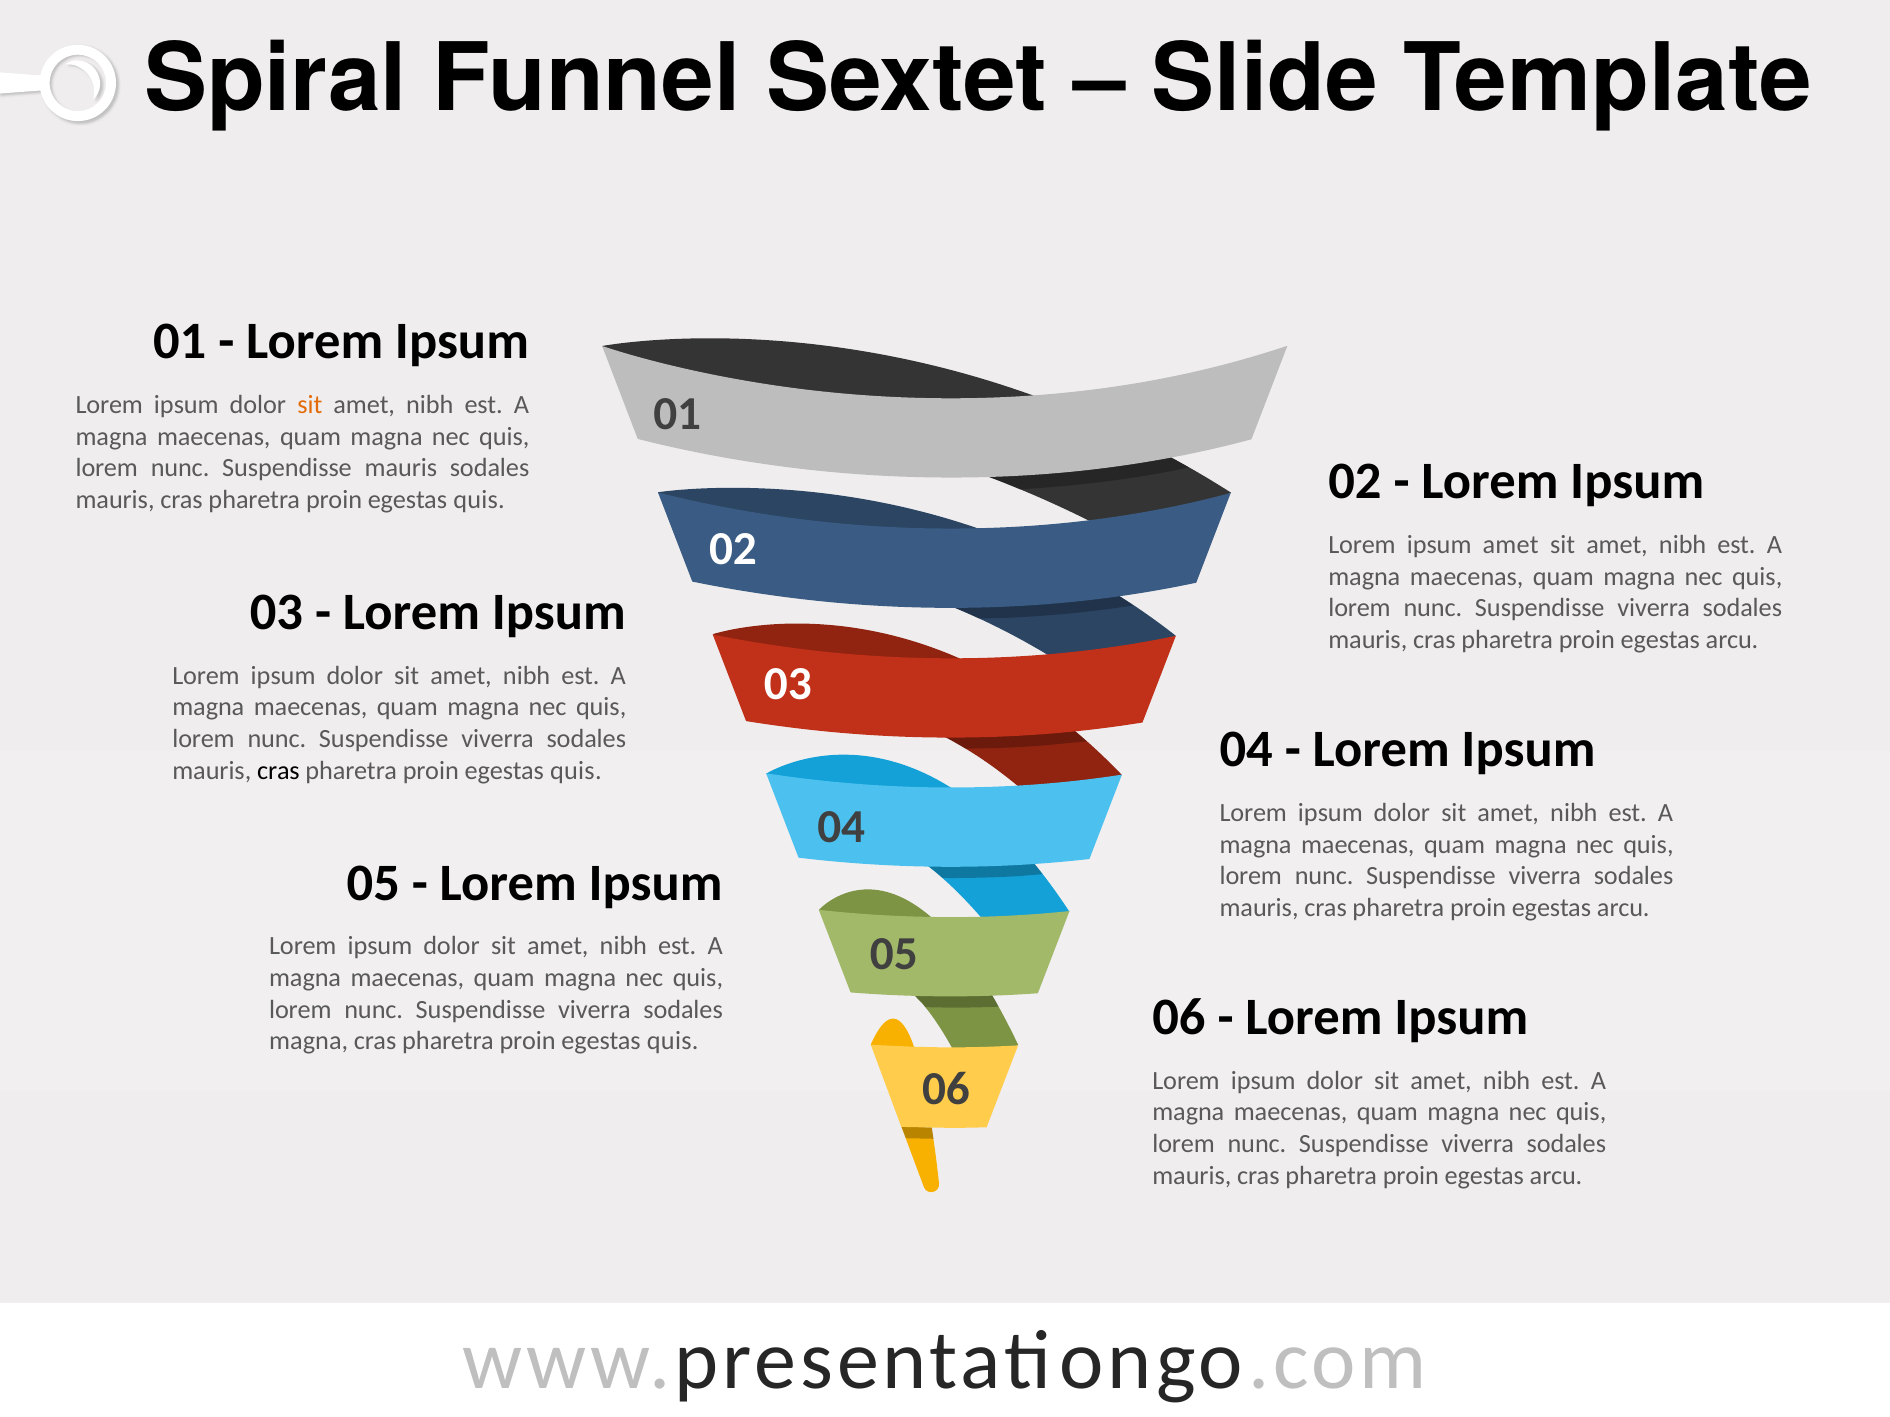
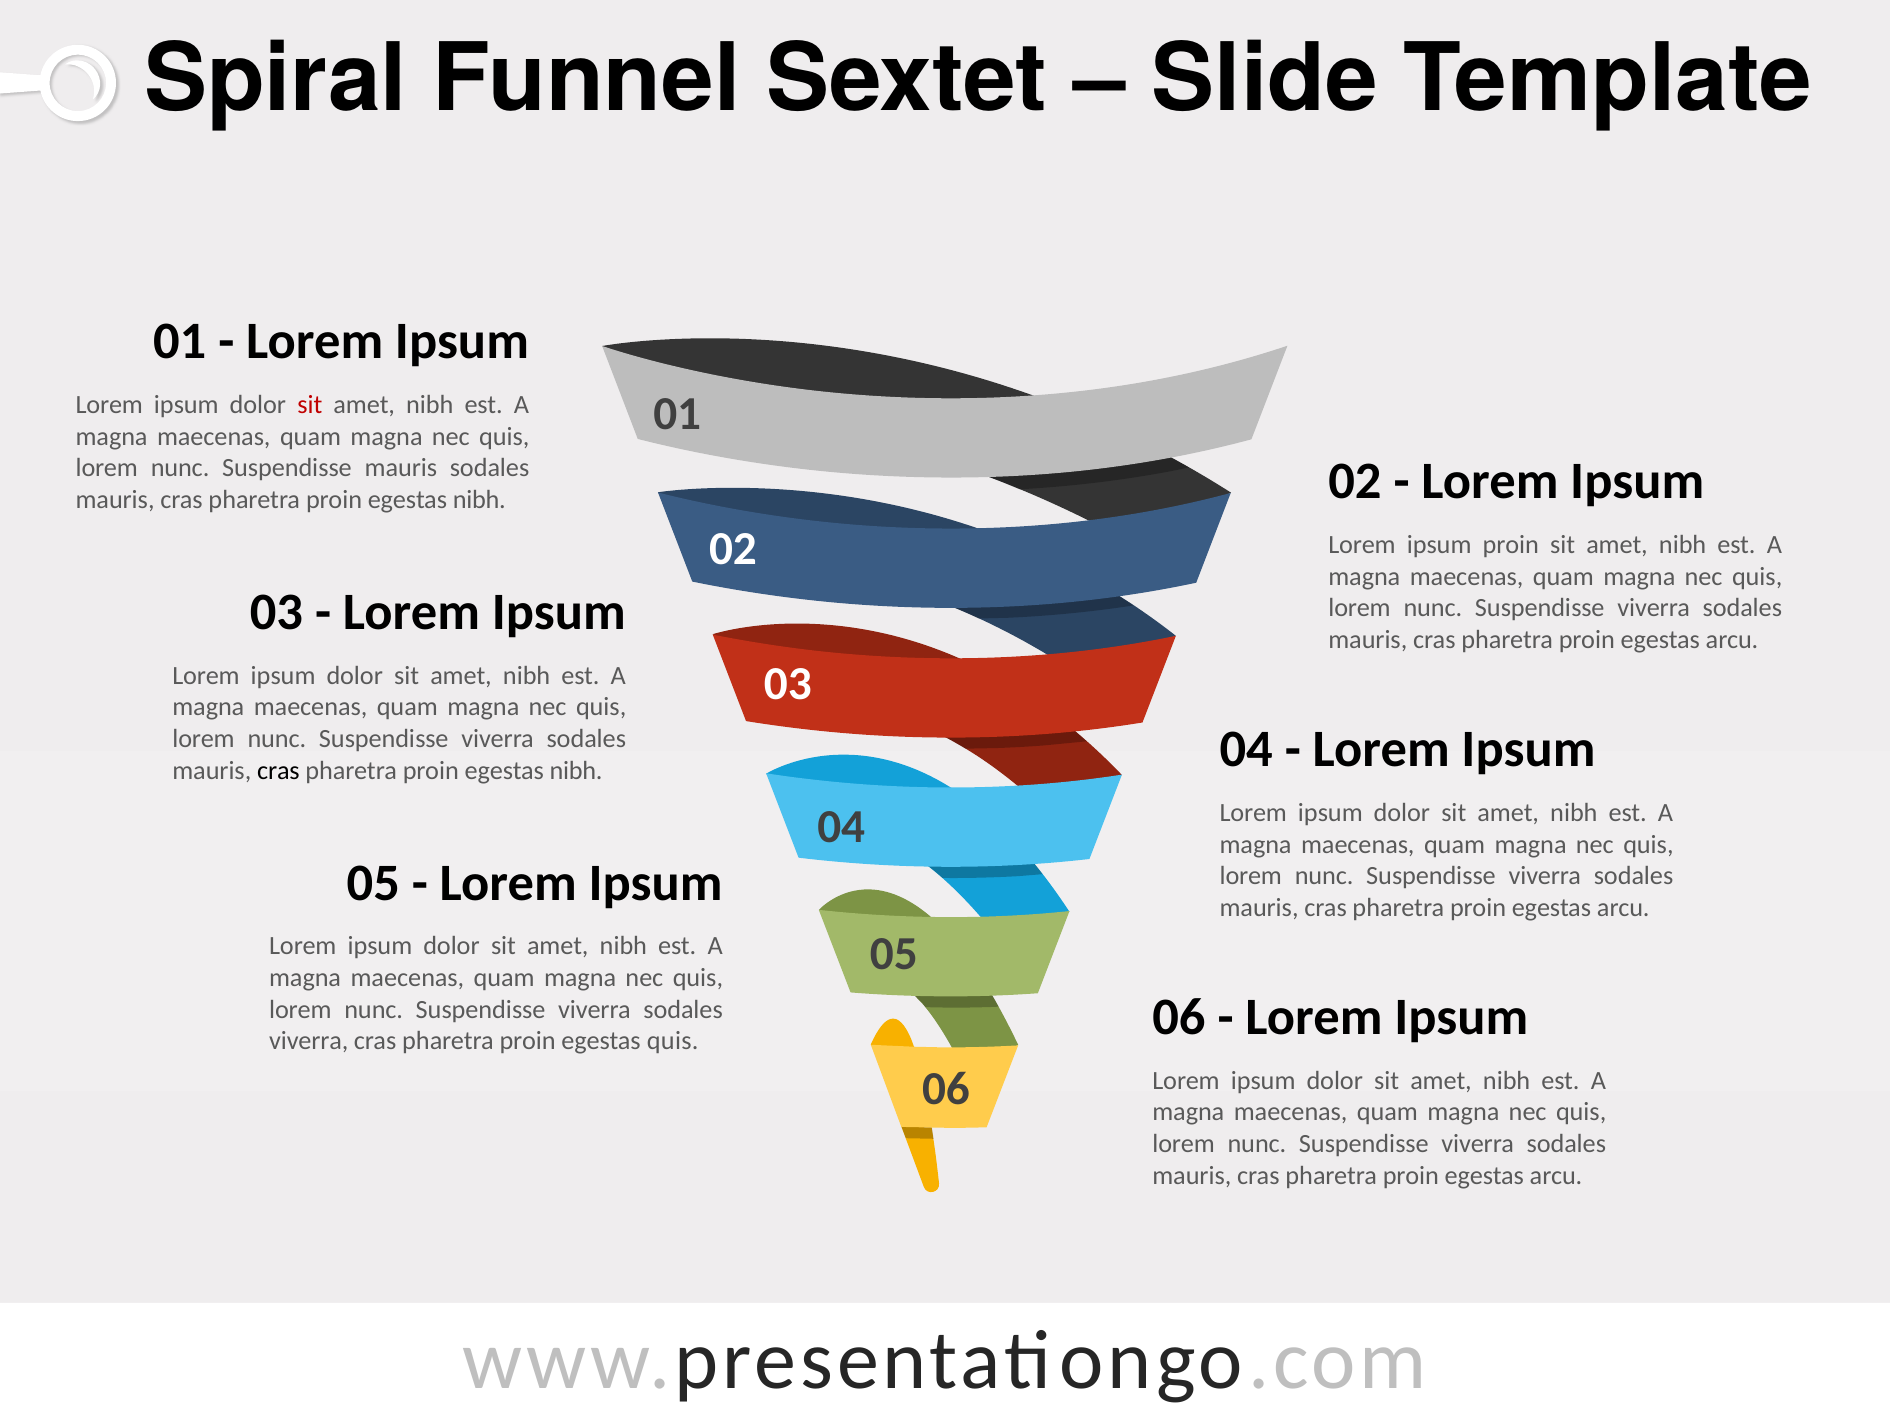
sit colour: orange -> red (310, 405)
quis: quis -> nibh (479, 500)
ipsum amet: amet -> proin (1511, 545)
quis: quis -> nibh (576, 771)
magna: magna -> viverra (309, 1041)
